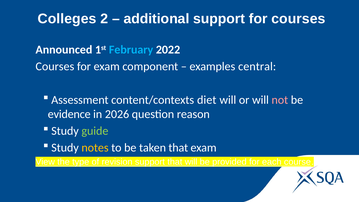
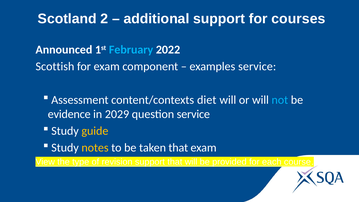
Colleges: Colleges -> Scotland (67, 19)
Courses: Courses -> Scottish (55, 66)
examples central: central -> service (257, 66)
not colour: pink -> light blue (280, 100)
2026: 2026 -> 2029 (117, 114)
question reason: reason -> service (193, 114)
guide colour: light green -> yellow (95, 131)
